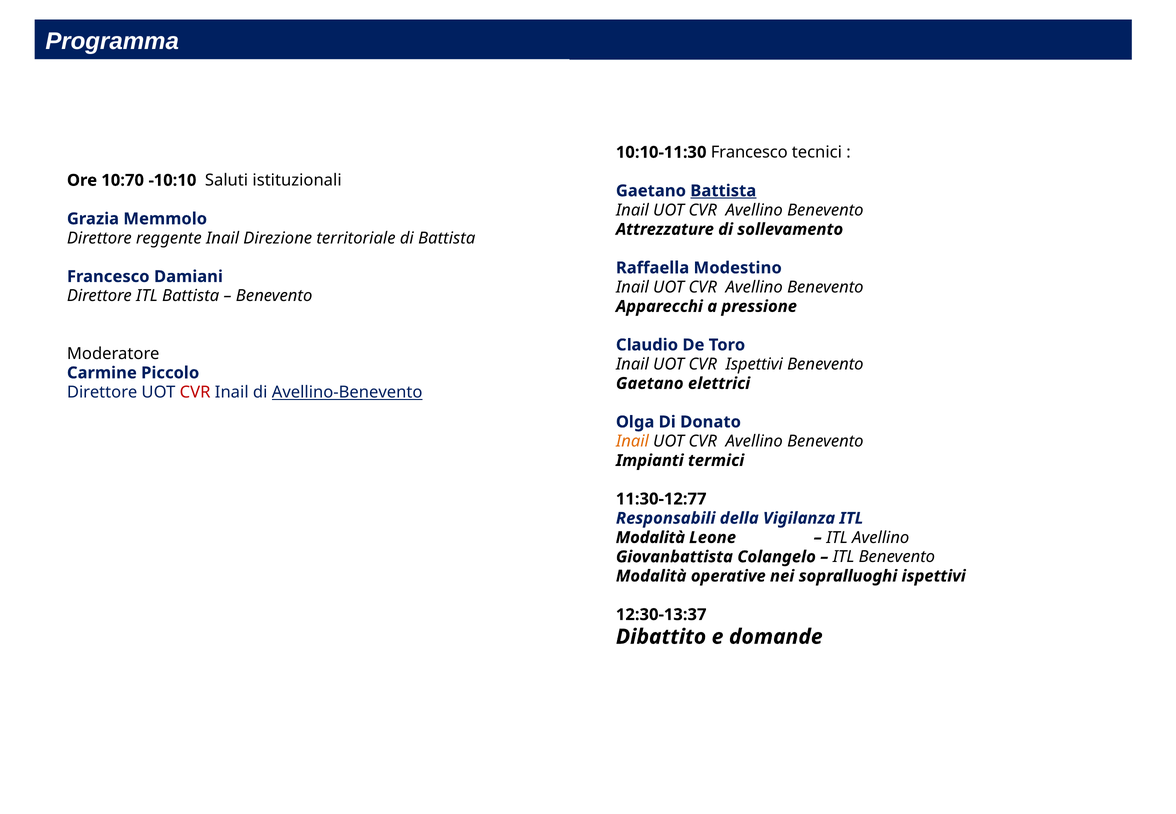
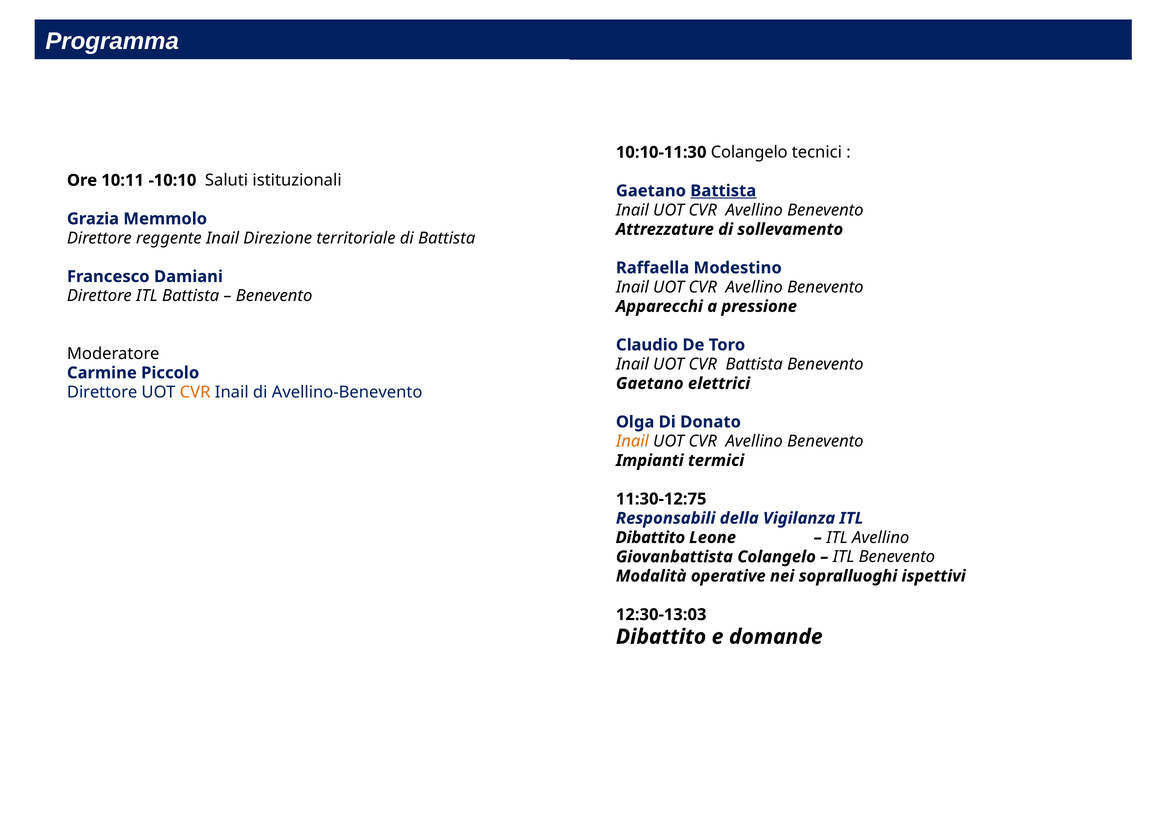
10:10-11:30 Francesco: Francesco -> Colangelo (749, 152)
10:70: 10:70 -> 10:11 (123, 180)
CVR Ispettivi: Ispettivi -> Battista (754, 364)
CVR colour: red -> orange (195, 392)
Avellino-Benevento underline: present -> none (347, 392)
11:30-12:77: 11:30-12:77 -> 11:30-12:75 (661, 499)
Modalità: Modalità -> Dibattito (650, 538)
12:30-13:37: 12:30-13:37 -> 12:30-13:03 (661, 615)
